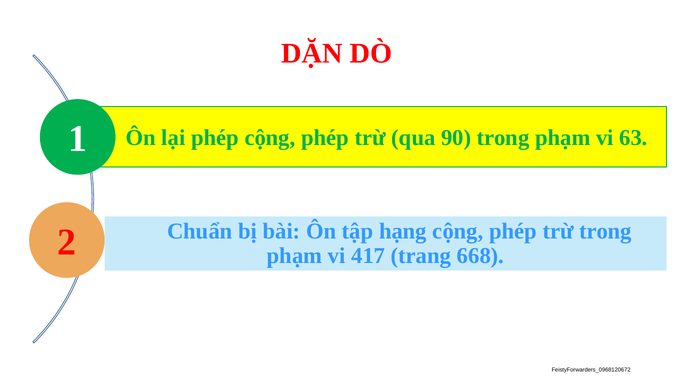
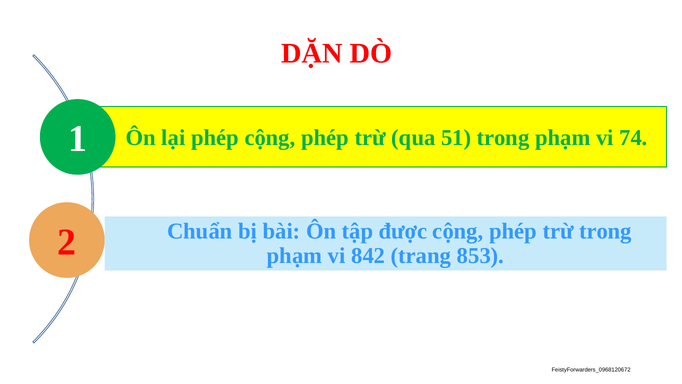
90: 90 -> 51 (456, 138)
63: 63 -> 74 (633, 138)
hạng: hạng -> được (403, 231)
417: 417 -> 842 (368, 255)
668: 668 -> 853 (480, 255)
